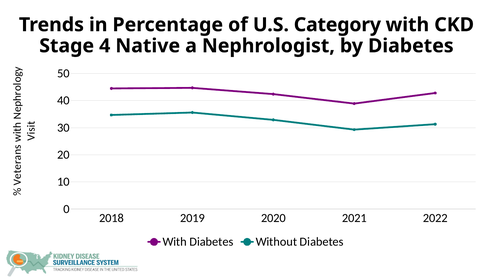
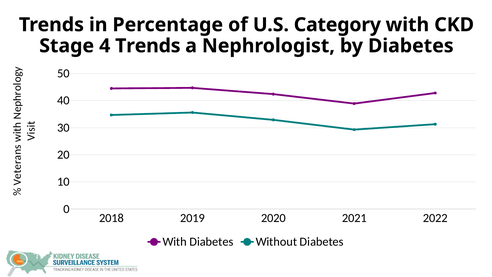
4 Native: Native -> Trends (148, 46)
